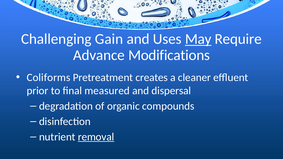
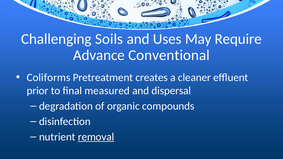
Gain: Gain -> Soils (109, 39)
May underline: present -> none (198, 39)
Modifications: Modifications -> Conventional (169, 55)
